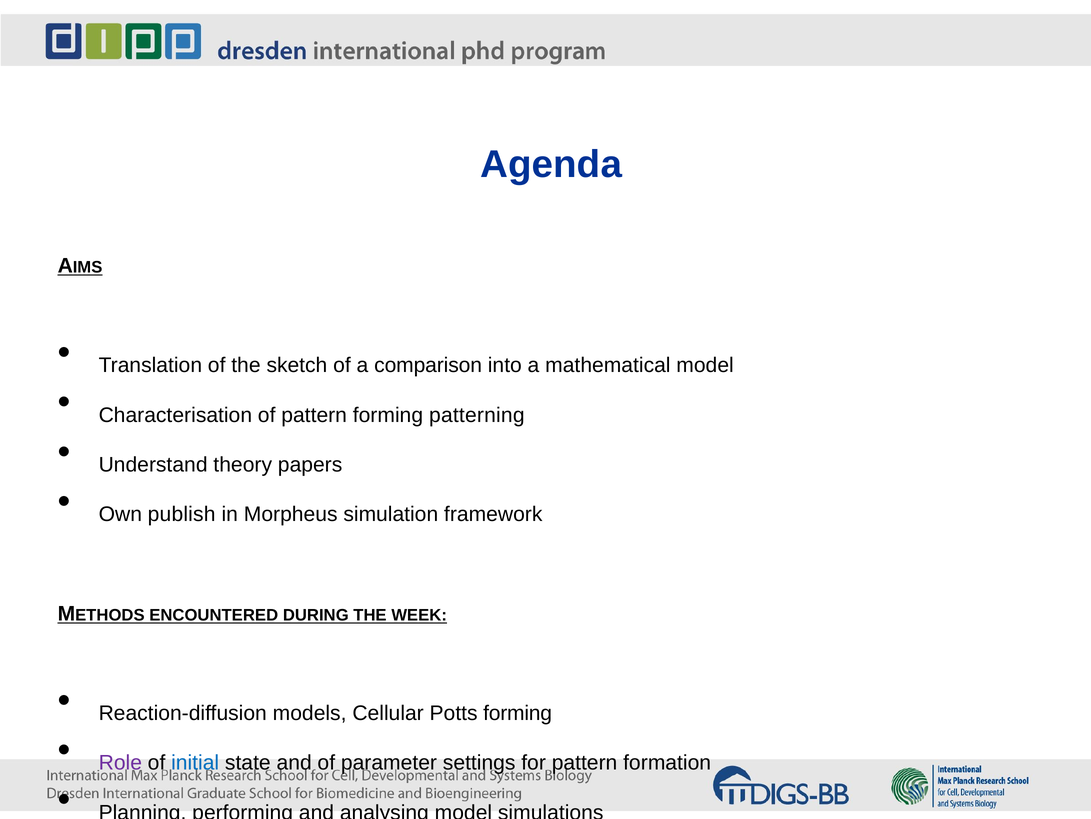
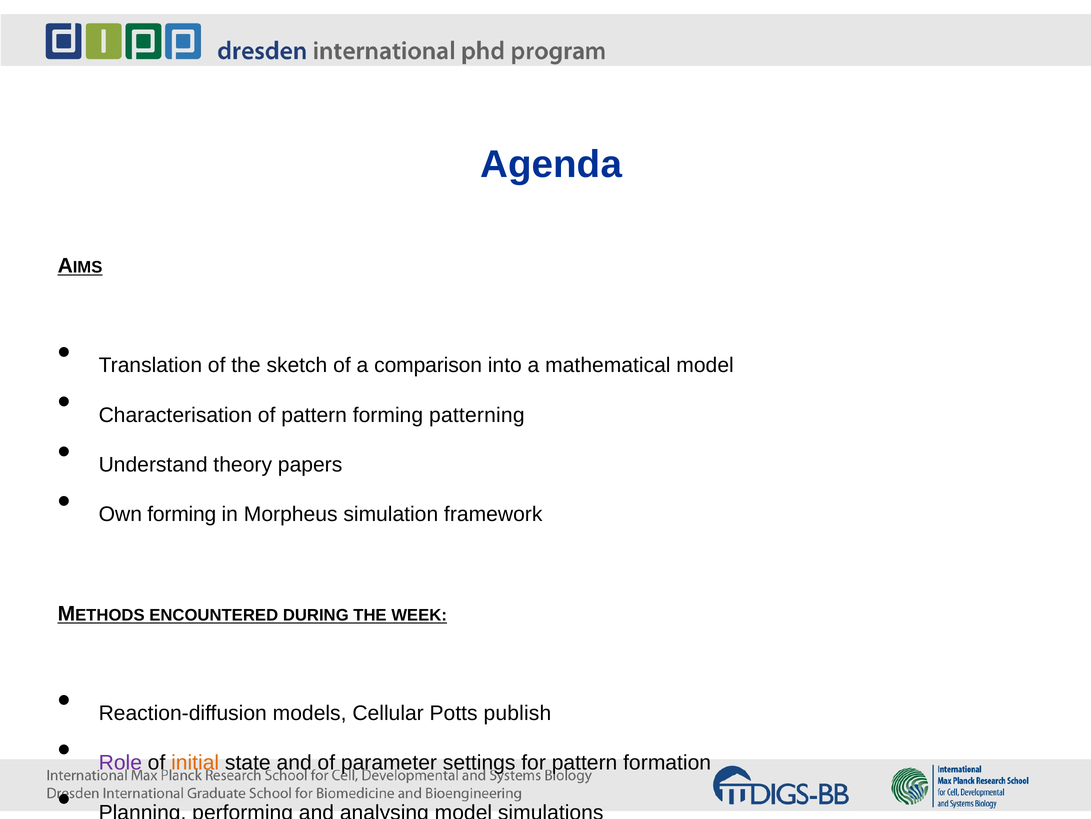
Own publish: publish -> forming (182, 514)
Potts forming: forming -> publish (517, 713)
initial colour: blue -> orange (195, 762)
